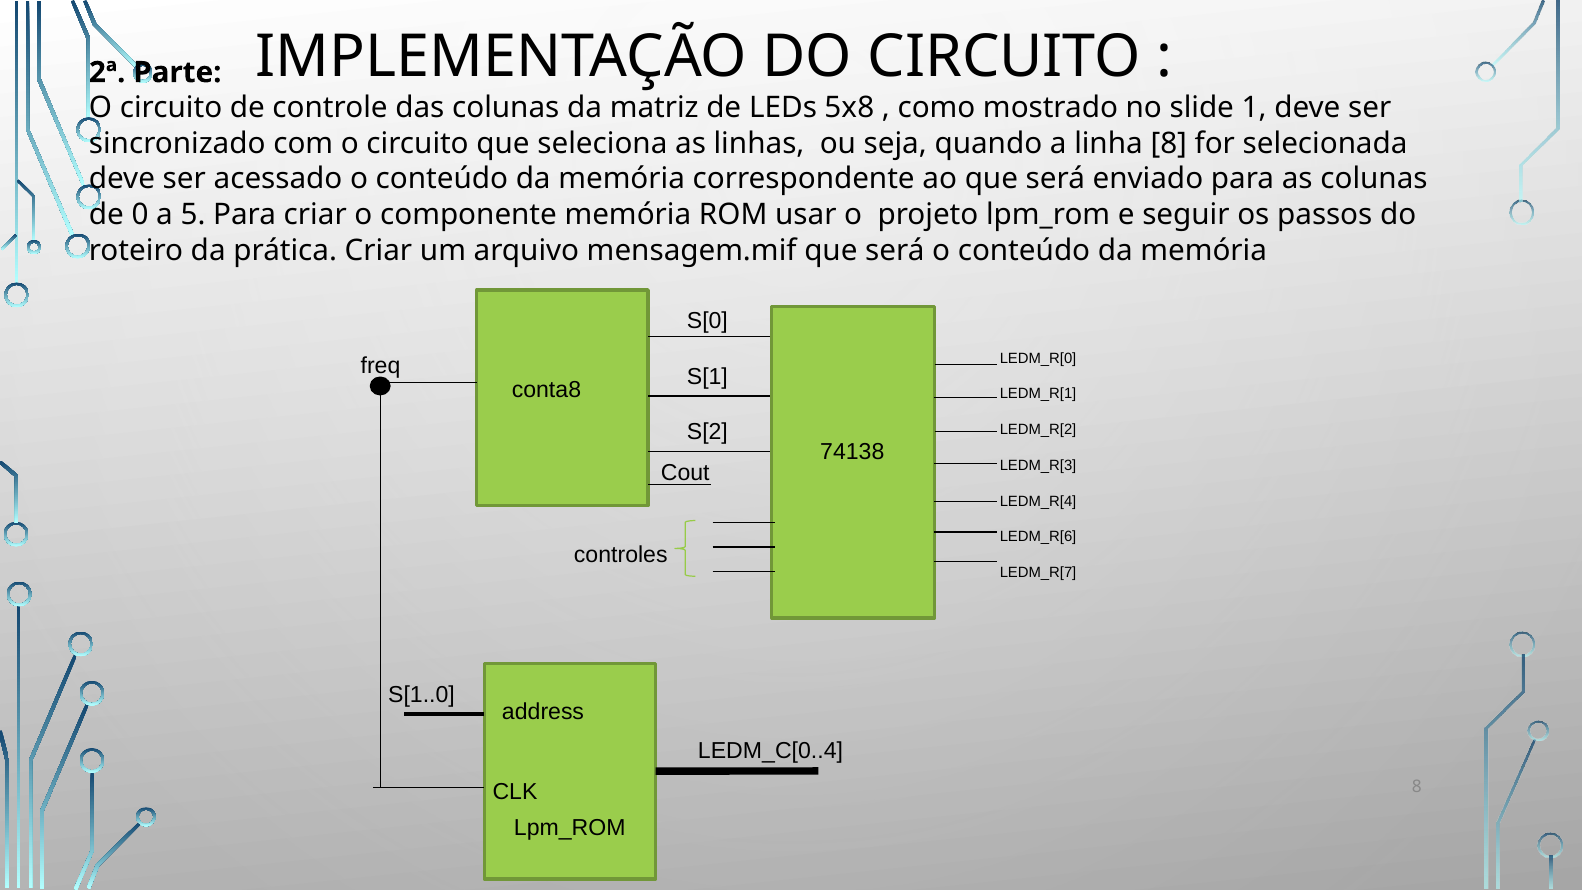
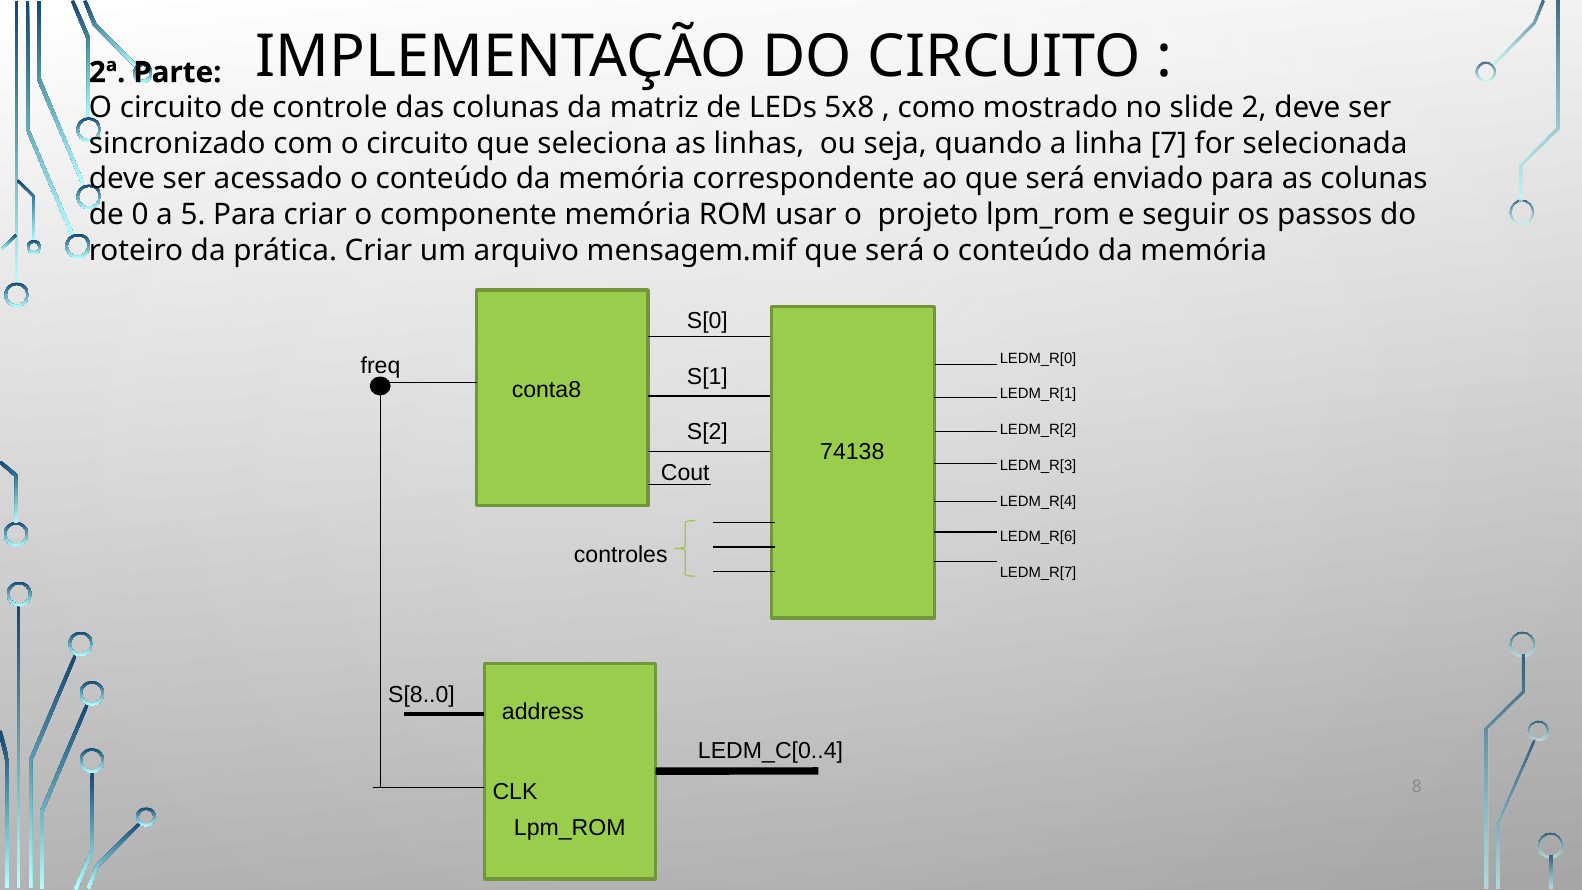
1: 1 -> 2 (1254, 108)
linha 8: 8 -> 7 (1169, 144)
S[1..0: S[1..0 -> S[8..0 (421, 695)
